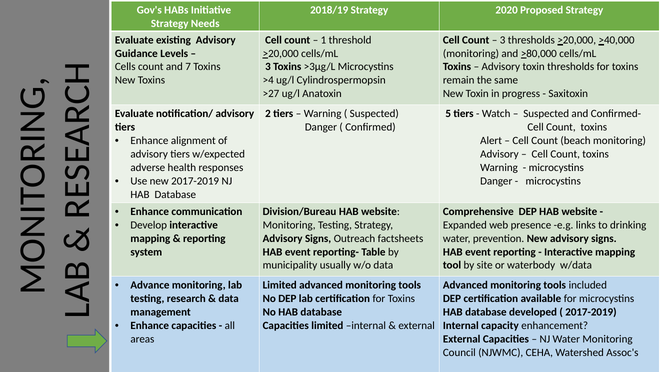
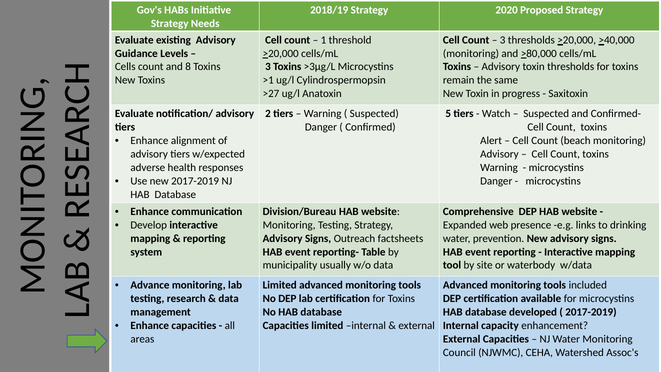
7: 7 -> 8 (188, 67)
>4: >4 -> >1 (268, 80)
